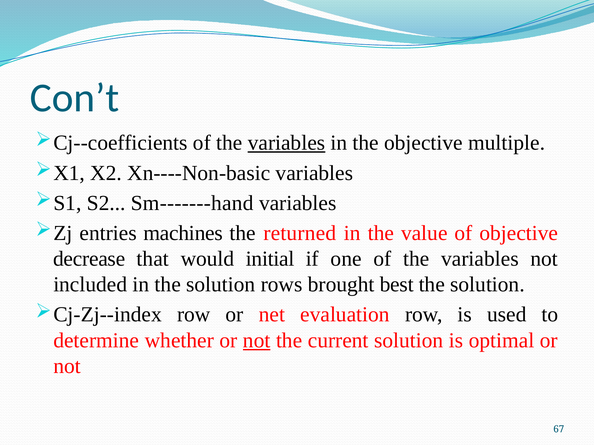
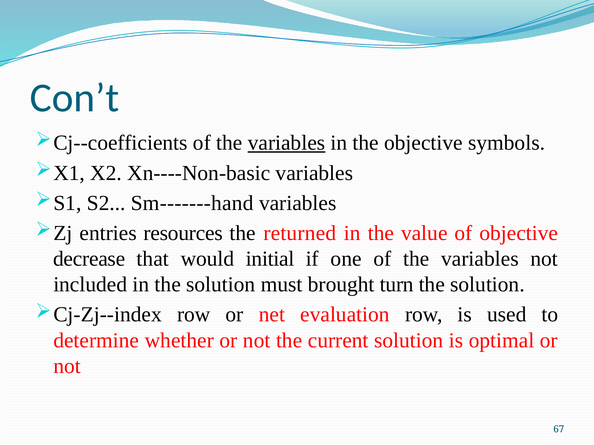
multiple: multiple -> symbols (507, 143)
machines: machines -> resources (183, 233)
rows: rows -> must (282, 285)
best: best -> turn (397, 285)
not underline: present -> none (257, 341)
